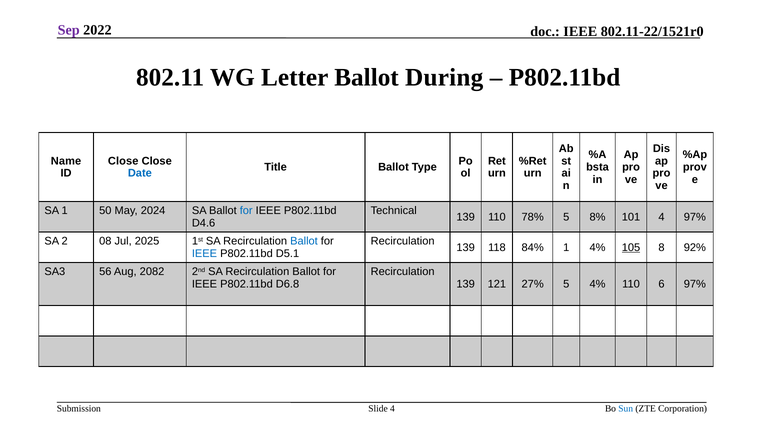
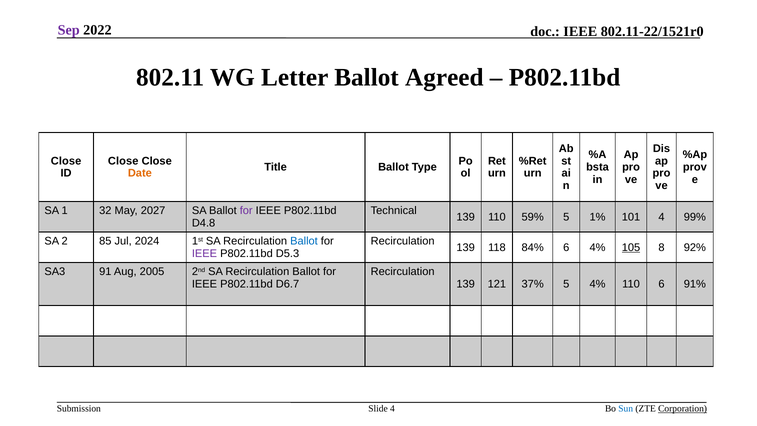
During: During -> Agreed (444, 77)
Name: Name -> Close (66, 161)
Date colour: blue -> orange (140, 173)
50: 50 -> 32 (105, 211)
2024: 2024 -> 2027 (153, 211)
for colour: blue -> purple (246, 211)
78%: 78% -> 59% (533, 217)
8%: 8% -> 1% (597, 217)
4 97%: 97% -> 99% (695, 217)
D4.6: D4.6 -> D4.8 (204, 223)
08: 08 -> 85 (105, 241)
2025: 2025 -> 2024 (147, 241)
84% 1: 1 -> 6 (566, 247)
IEEE colour: blue -> purple (204, 253)
D5.1: D5.1 -> D5.3 (288, 253)
56: 56 -> 91 (105, 272)
2082: 2082 -> 2005 (152, 272)
D6.8: D6.8 -> D6.7 (288, 284)
27%: 27% -> 37% (533, 284)
6 97%: 97% -> 91% (695, 284)
Corporation underline: none -> present (683, 408)
